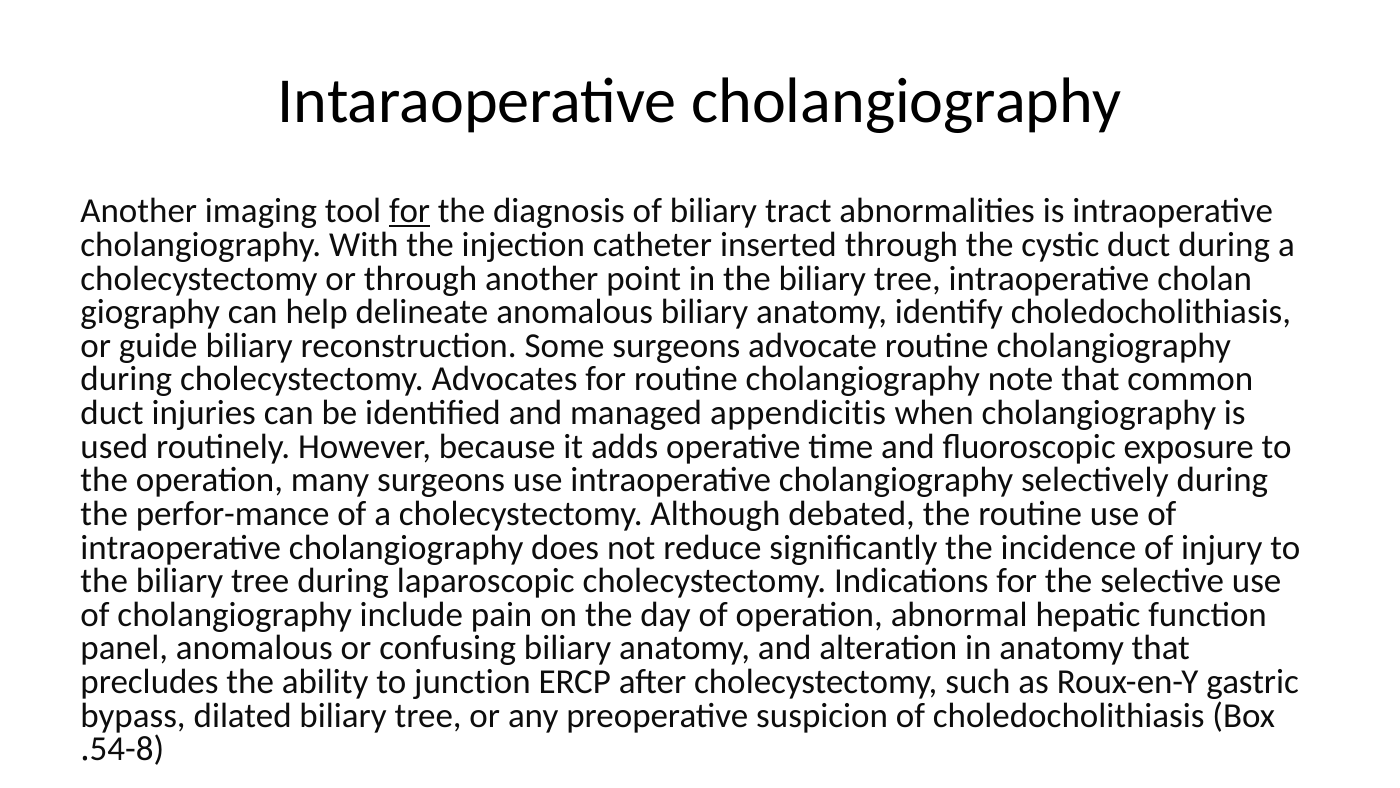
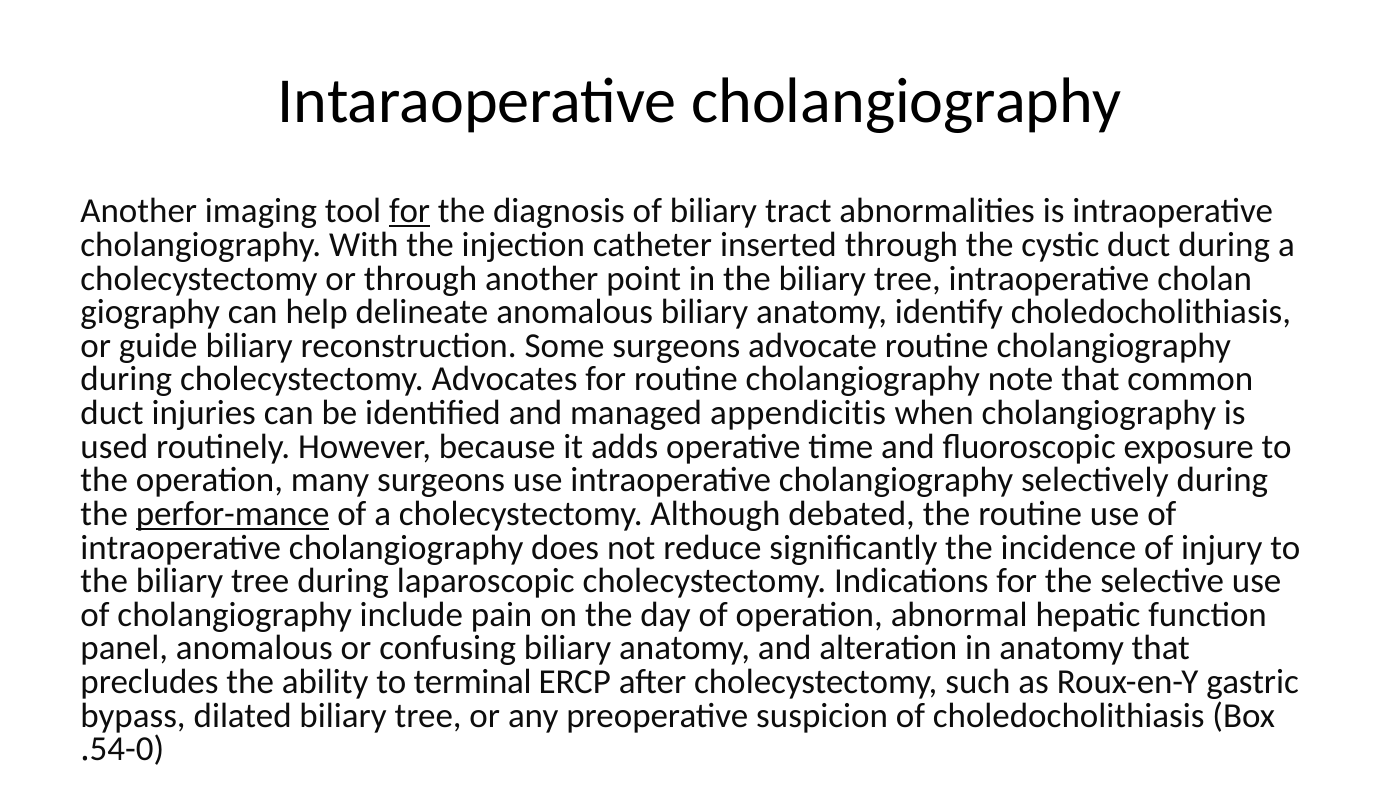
perfor-mance underline: none -> present (233, 514)
junction: junction -> terminal (473, 682)
54-8: 54-8 -> 54-0 (127, 749)
